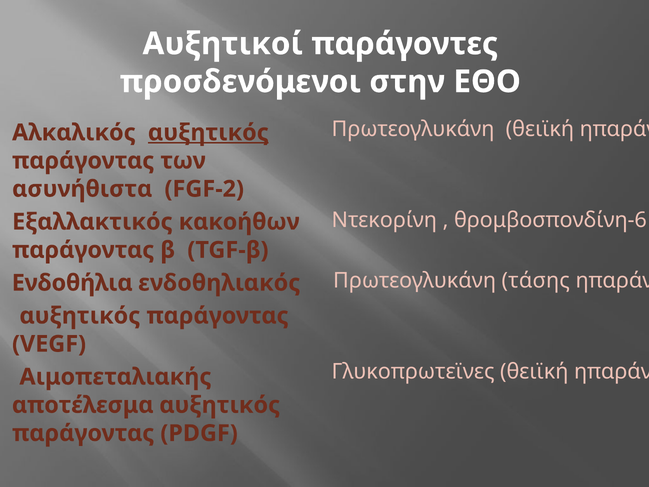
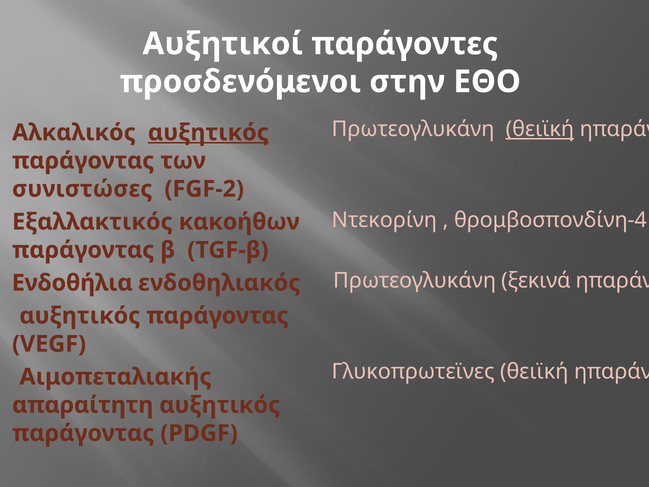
θειϊκή underline: none -> present (540, 129)
ασυνήθιστα: ασυνήθιστα -> συνιστώσες (82, 189)
θρομβοσπονδίνη-6: θρομβοσπονδίνη-6 -> θρομβοσπονδίνη-4 (550, 220)
τάσης: τάσης -> ξεκινά (536, 281)
αποτέλεσμα: αποτέλεσμα -> απαραίτητη (83, 405)
